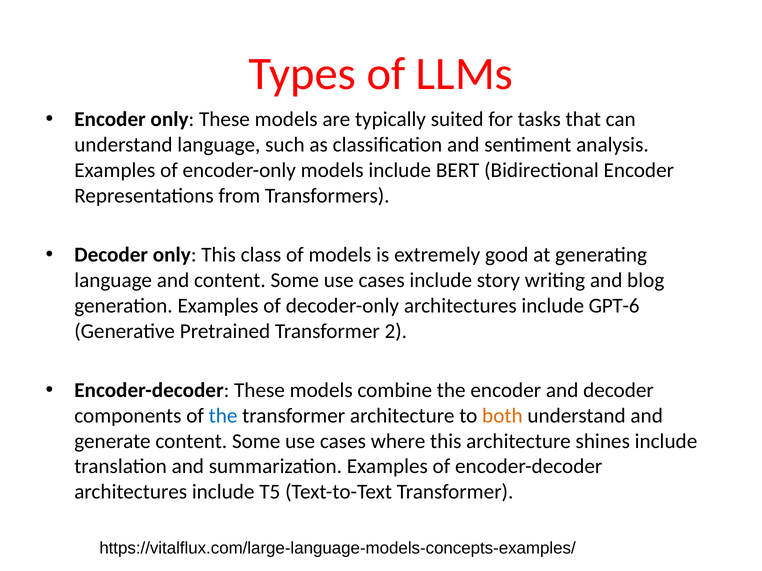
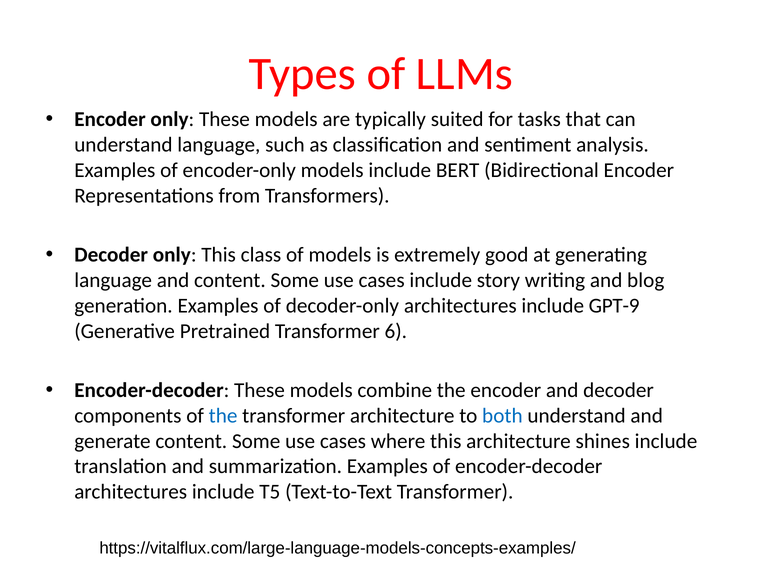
GPT-6: GPT-6 -> GPT-9 (614, 306)
2: 2 -> 6 (396, 331)
both colour: orange -> blue (502, 416)
